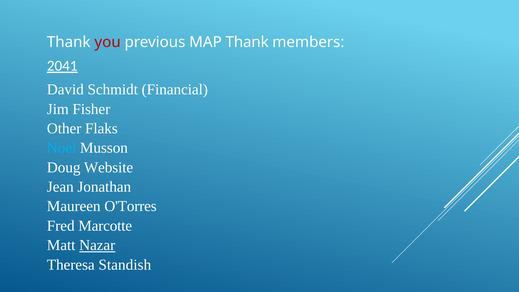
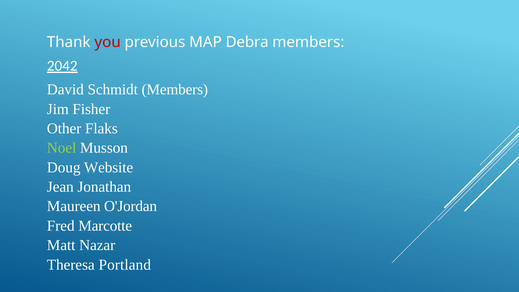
MAP Thank: Thank -> Debra (247, 42)
2041: 2041 -> 2042 (62, 66)
Schmidt Financial: Financial -> Members (175, 90)
Noel colour: light blue -> light green (62, 148)
O'Torres: O'Torres -> O'Jordan (131, 206)
Nazar underline: present -> none (97, 245)
Standish: Standish -> Portland (125, 265)
